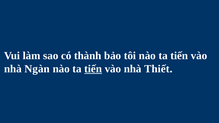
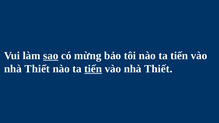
sao underline: none -> present (51, 56)
thành: thành -> mừng (88, 56)
Ngàn: Ngàn -> Thiết (37, 69)
